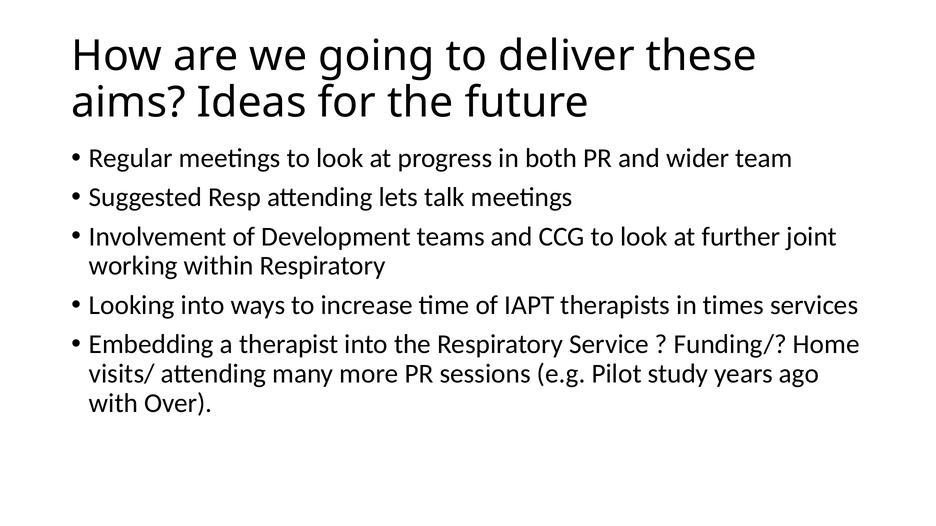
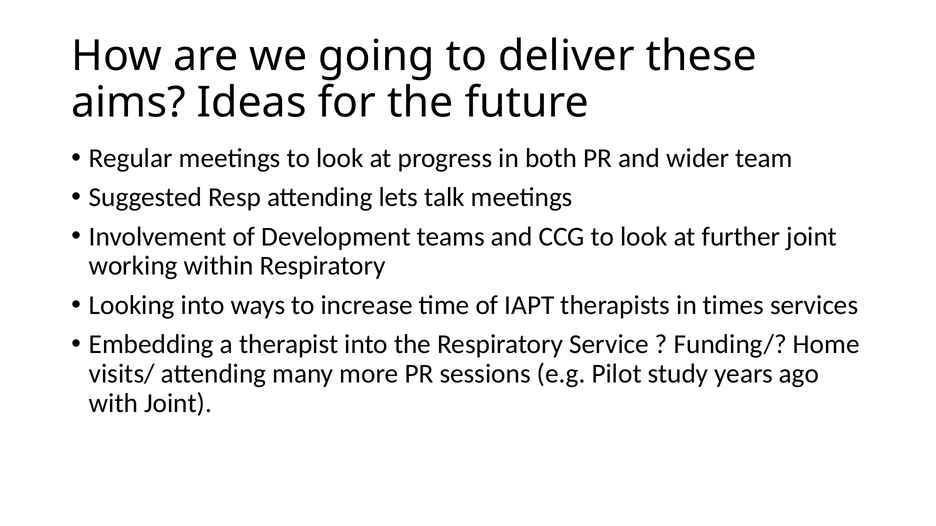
with Over: Over -> Joint (178, 404)
